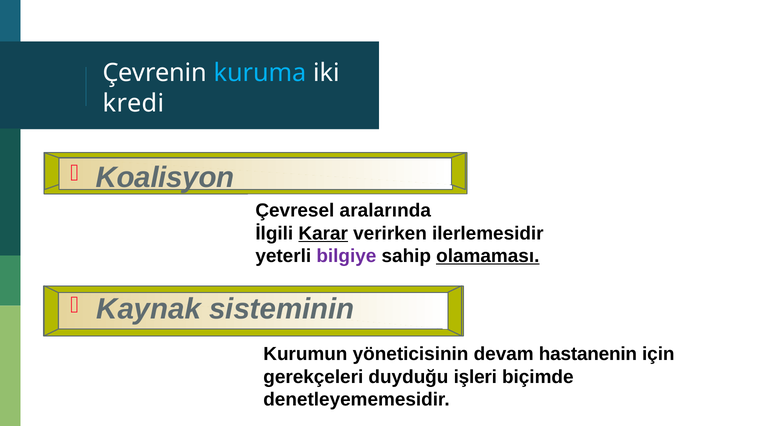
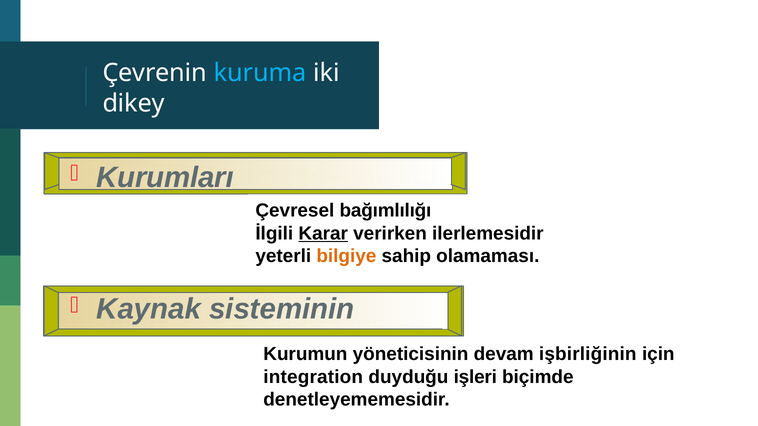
kredi: kredi -> dikey (134, 104)
Koalisyon: Koalisyon -> Kurumları (165, 177)
aralarında: aralarında -> bağımlılığı (385, 211)
bilgiye colour: purple -> orange (346, 256)
olamaması underline: present -> none (488, 256)
hastanenin: hastanenin -> işbirliğinin (588, 354)
gerekçeleri: gerekçeleri -> integration (313, 377)
